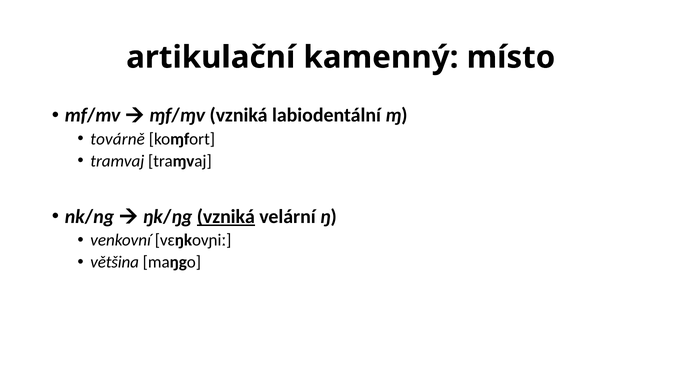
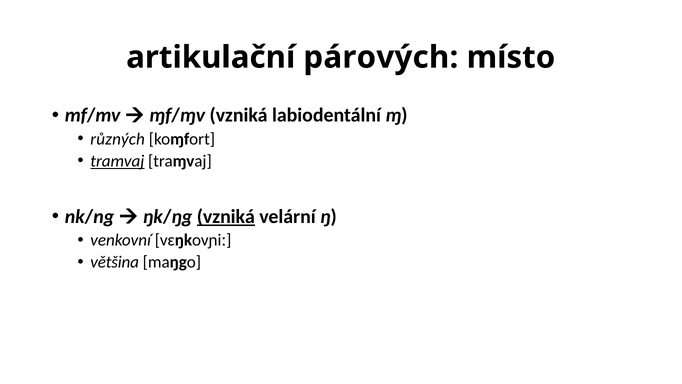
kamenný: kamenný -> párových (381, 57)
továrně: továrně -> různých (118, 139)
tramvaj underline: none -> present (117, 161)
